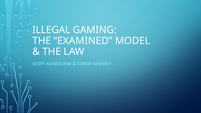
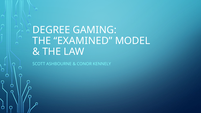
ILLEGAL: ILLEGAL -> DEGREE (51, 30)
